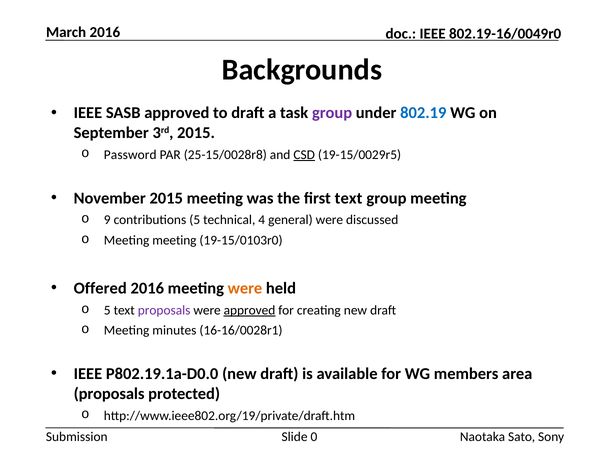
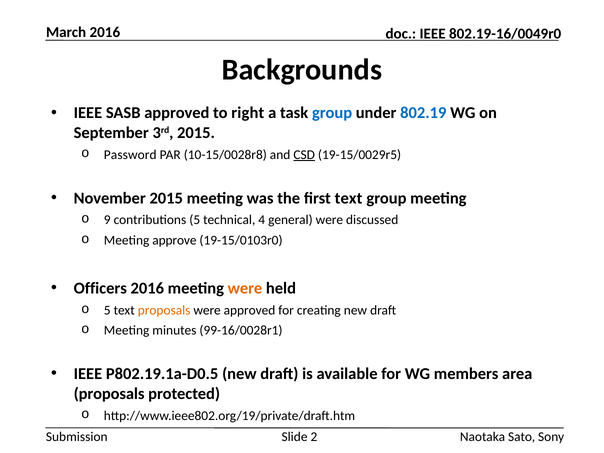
to draft: draft -> right (248, 113)
group colour: purple -> blue (332, 113)
25-15/0028r8: 25-15/0028r8 -> 10-15/0028r8 (225, 155)
Meeting meeting: meeting -> approve (174, 240)
Offered: Offered -> Officers (100, 288)
proposals colour: purple -> orange (164, 310)
approved underline: present -> none (250, 310)
16-16/0028r1: 16-16/0028r1 -> 99-16/0028r1 (241, 331)
P802.19.1a-D0.0: P802.19.1a-D0.0 -> P802.19.1a-D0.5 (162, 374)
0: 0 -> 2 (314, 437)
